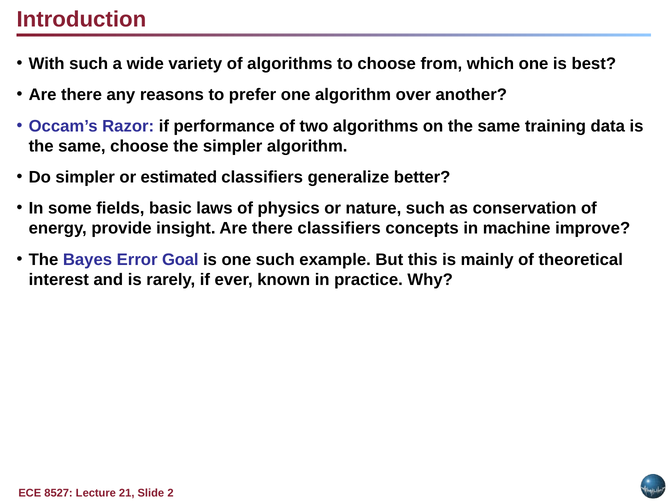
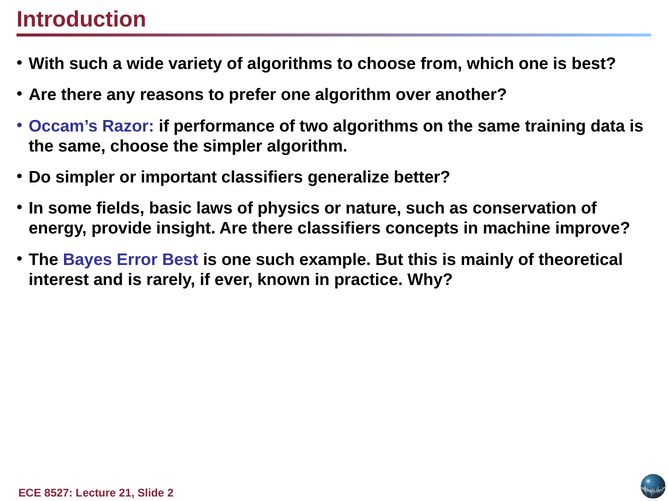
estimated: estimated -> important (179, 177)
Error Goal: Goal -> Best (180, 260)
